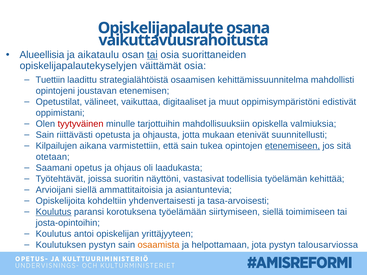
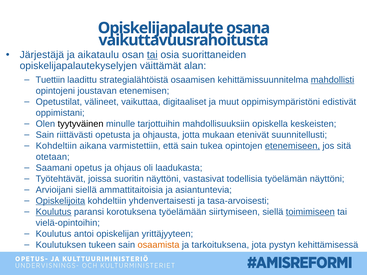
Alueellisia: Alueellisia -> Järjestäjä (42, 55)
väittämät osia: osia -> alan (195, 66)
mahdollisti underline: none -> present (333, 80)
tyytyväinen colour: red -> black (81, 124)
valmiuksia: valmiuksia -> keskeisten (313, 124)
Kilpailujen: Kilpailujen -> Kohdeltiin (56, 146)
työelämän kehittää: kehittää -> näyttöni (327, 179)
Opiskelijoita underline: none -> present (60, 201)
toimimiseen underline: none -> present (310, 212)
josta-opintoihin: josta-opintoihin -> vielä-opintoihin (68, 223)
Koulutuksen pystyn: pystyn -> tukeen (102, 245)
helpottamaan: helpottamaan -> tarkoituksena (220, 245)
talousarviossa: talousarviossa -> kehittämisessä (328, 245)
